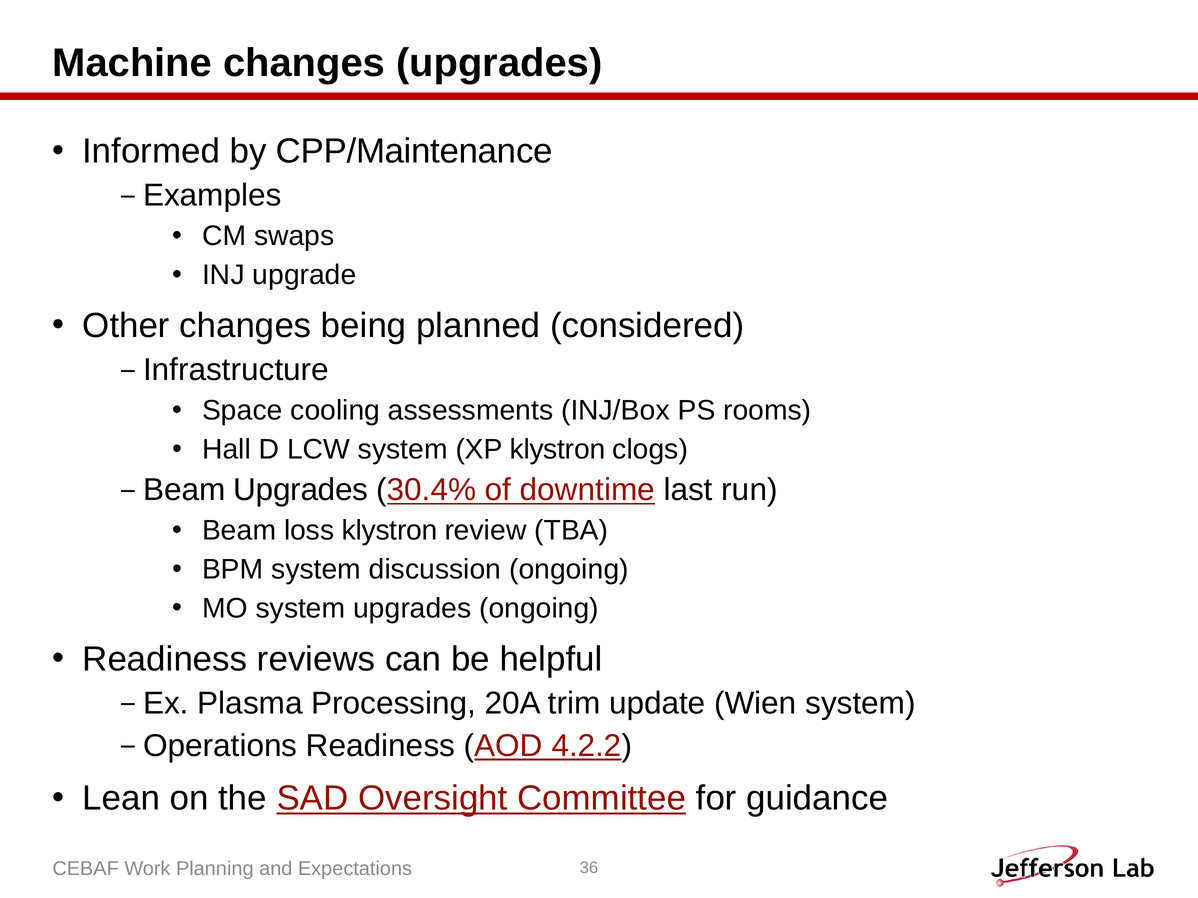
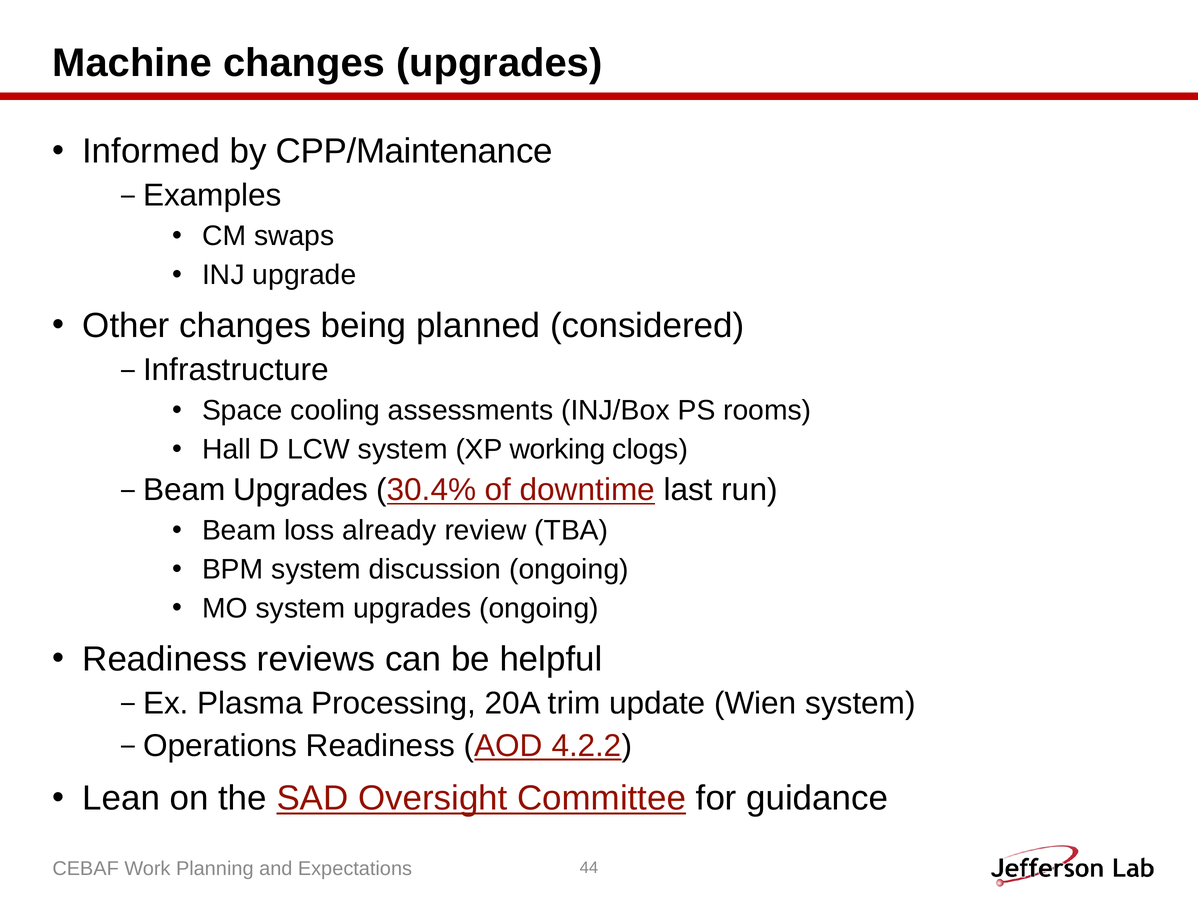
XP klystron: klystron -> working (557, 450)
loss klystron: klystron -> already (389, 531)
36: 36 -> 44 (589, 868)
